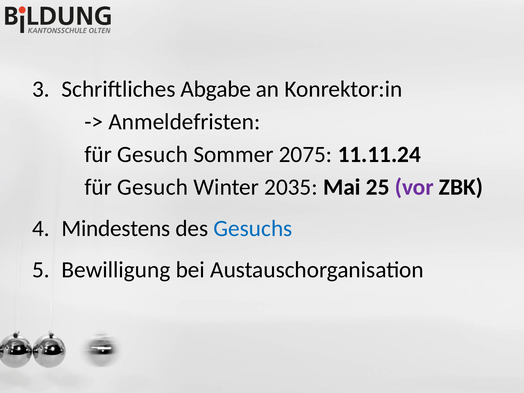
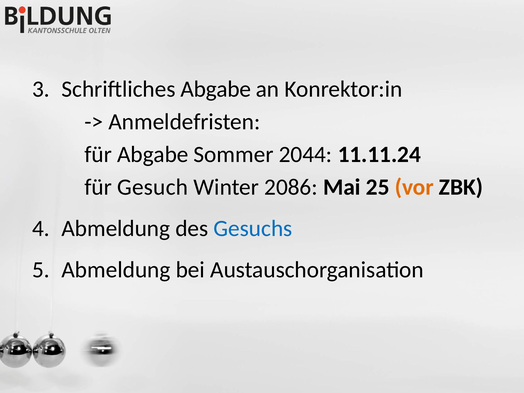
Gesuch: Gesuch -> Abgabe (153, 154)
2075: 2075 -> 2044 (305, 154)
2035: 2035 -> 2086 (291, 187)
vor colour: purple -> orange (414, 187)
Mindestens: Mindestens -> Abmeldung (116, 228)
Bewilligung: Bewilligung -> Abmeldung (116, 270)
